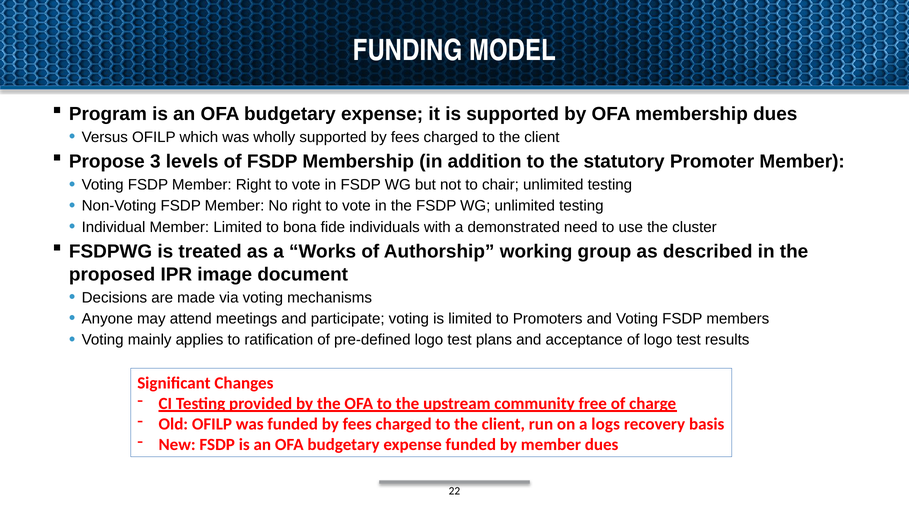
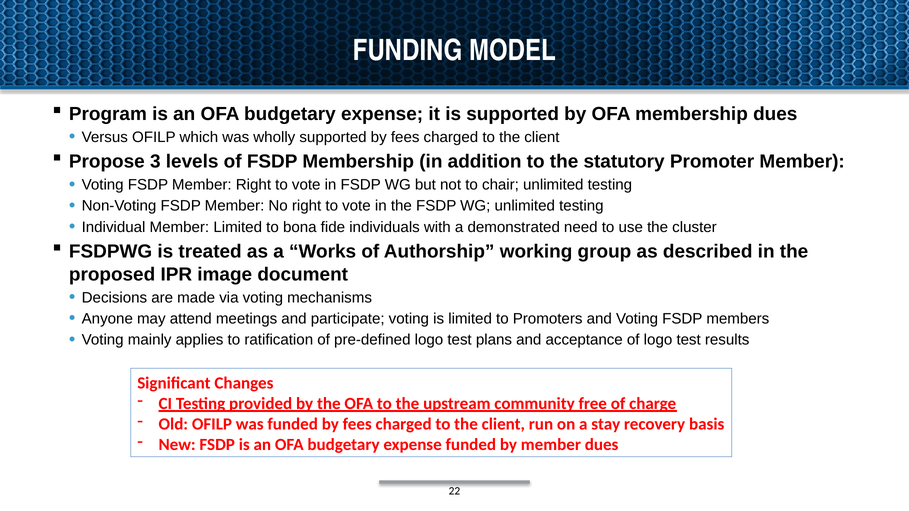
logs: logs -> stay (606, 424)
